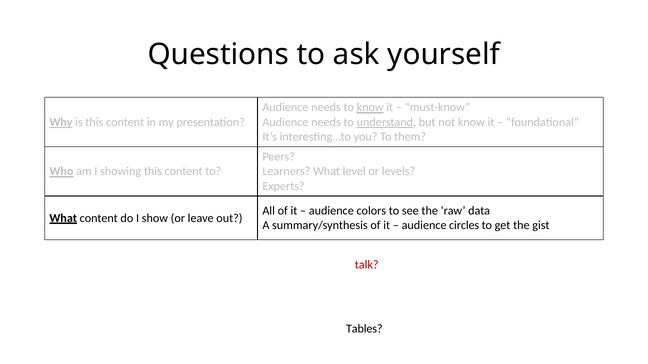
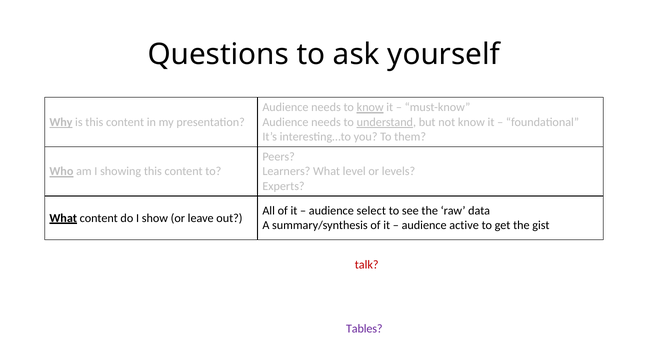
colors: colors -> select (371, 211)
circles: circles -> active (464, 226)
Tables colour: black -> purple (364, 329)
